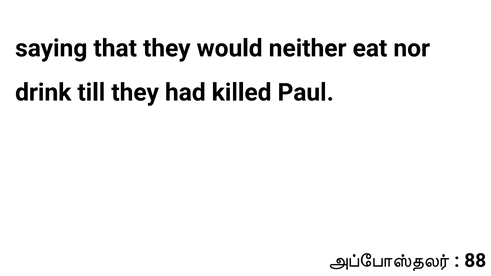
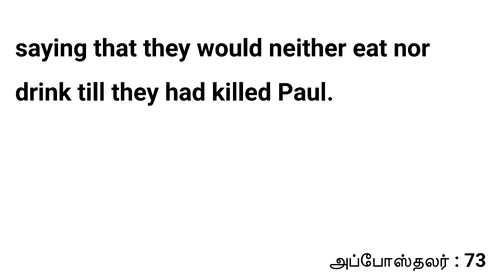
88: 88 -> 73 (475, 261)
